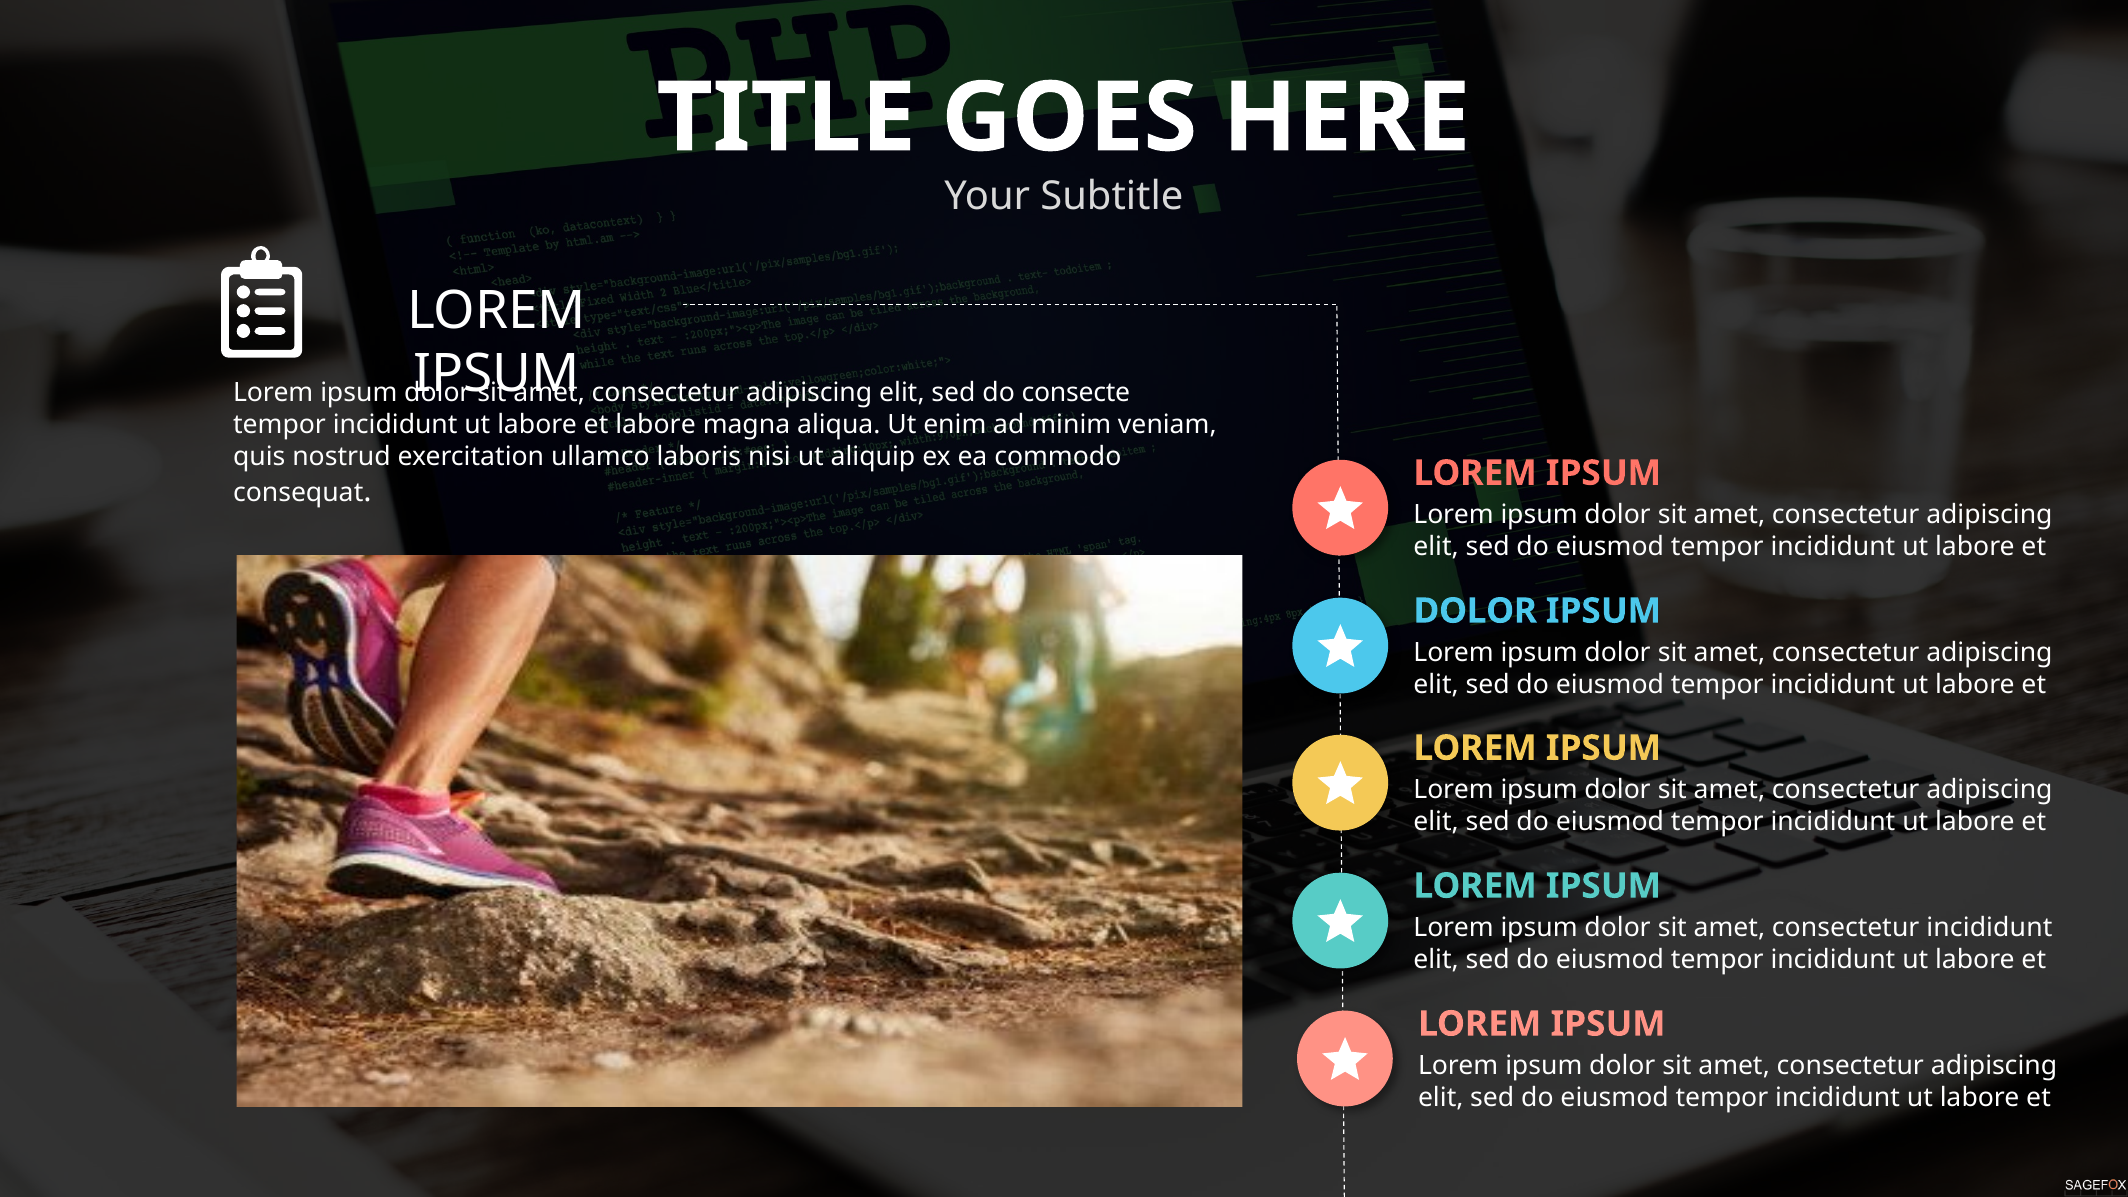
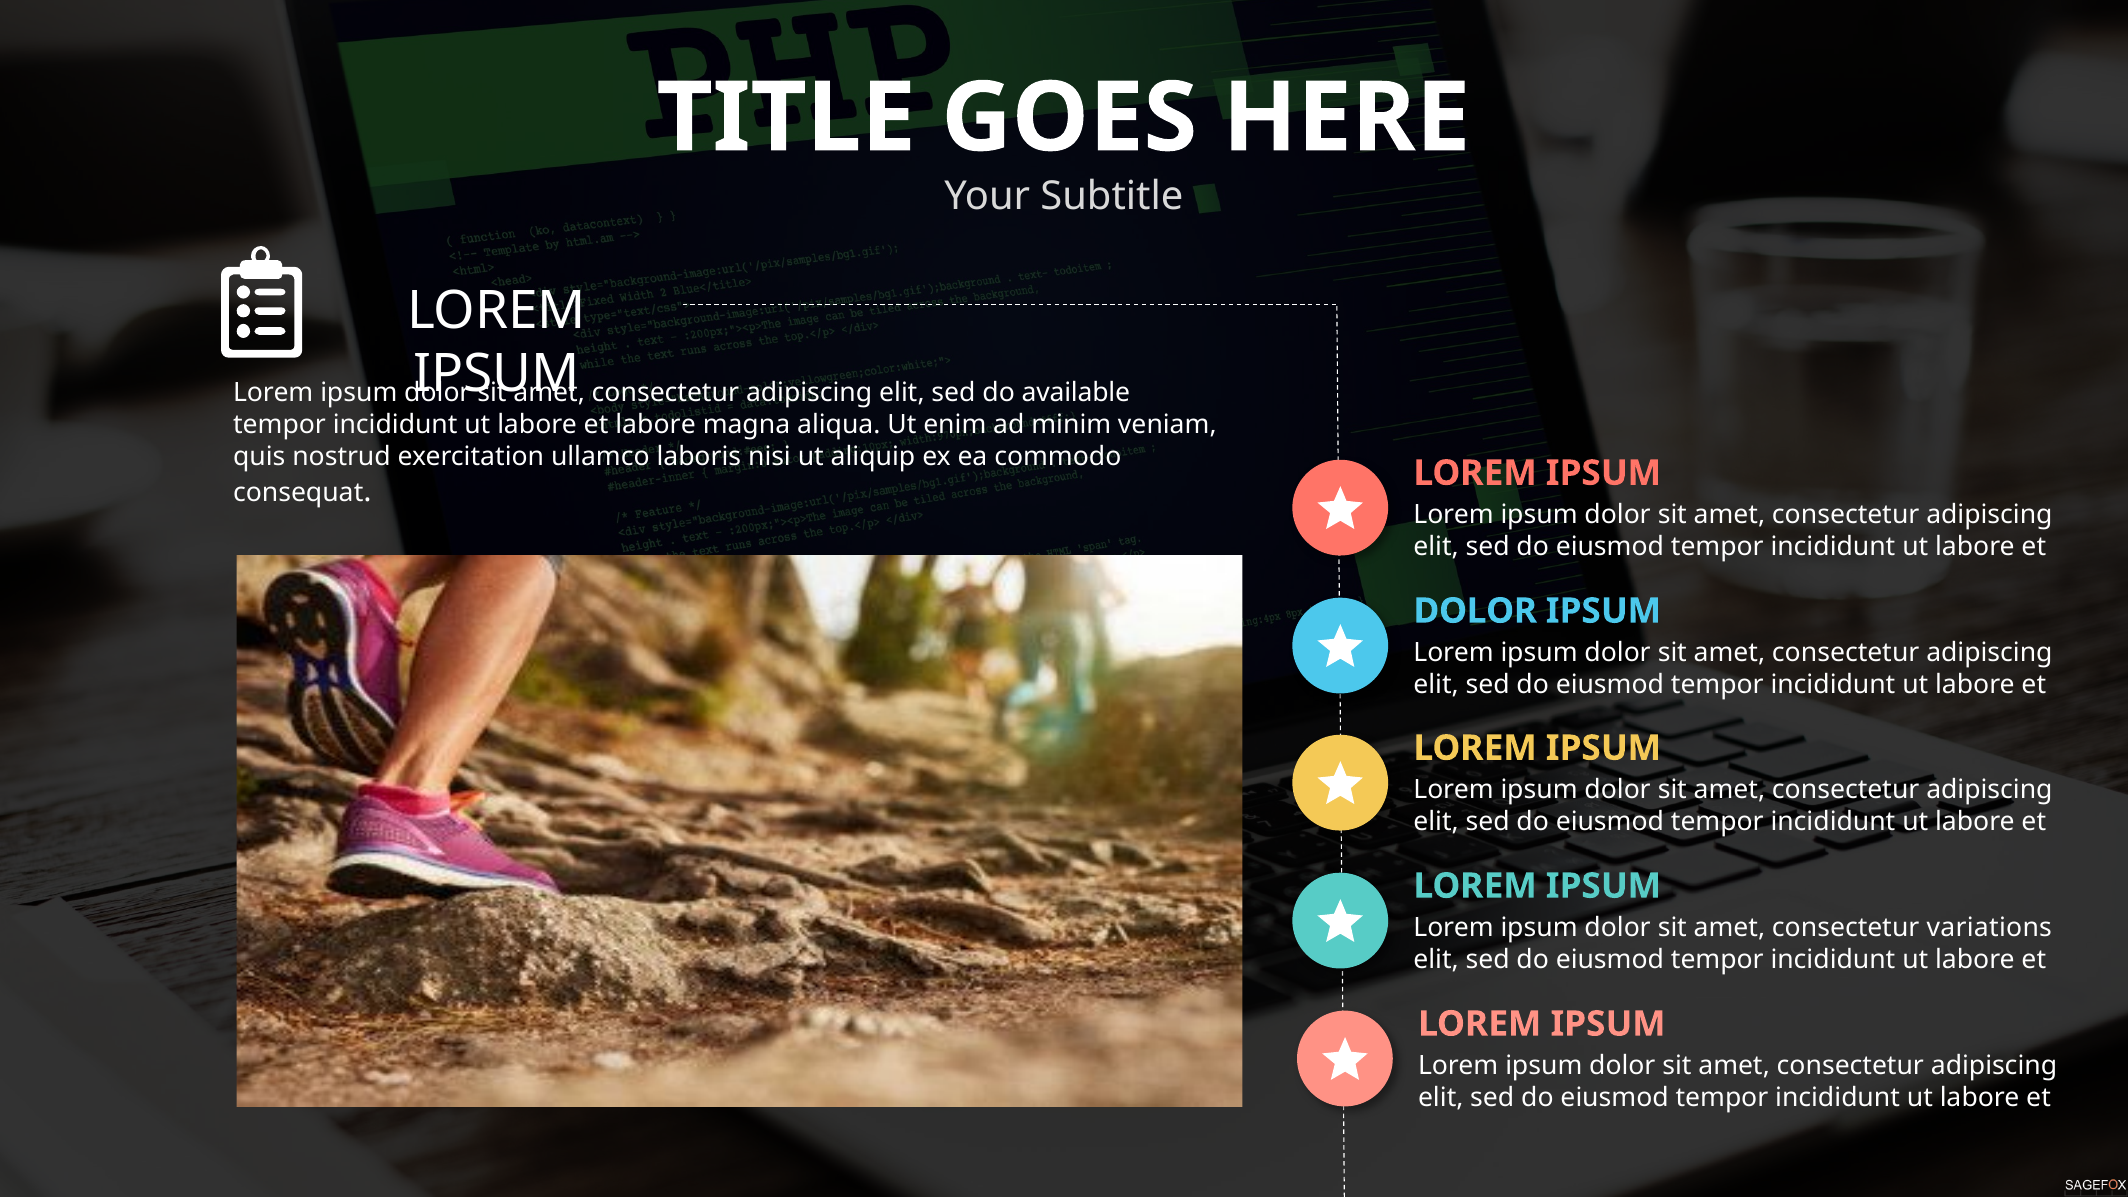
consecte: consecte -> available (1076, 393)
consectetur incididunt: incididunt -> variations (1989, 928)
